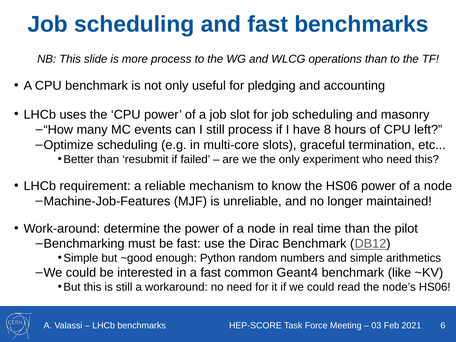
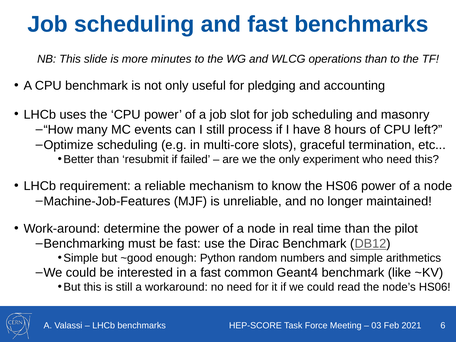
more process: process -> minutes (171, 59)
